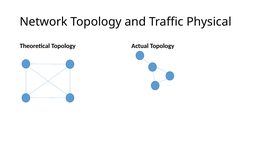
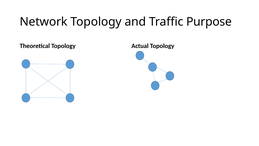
Physical: Physical -> Purpose (209, 22)
